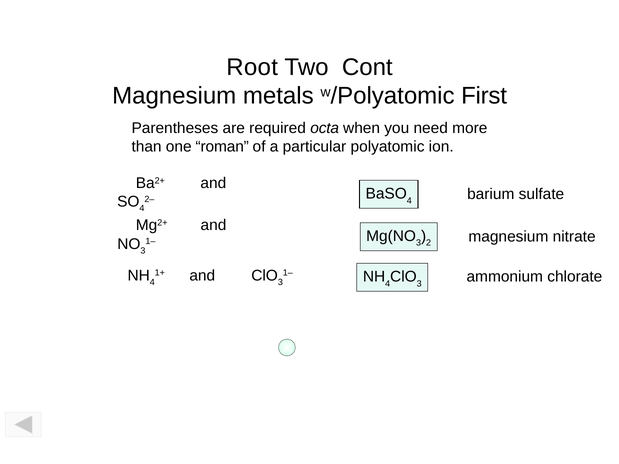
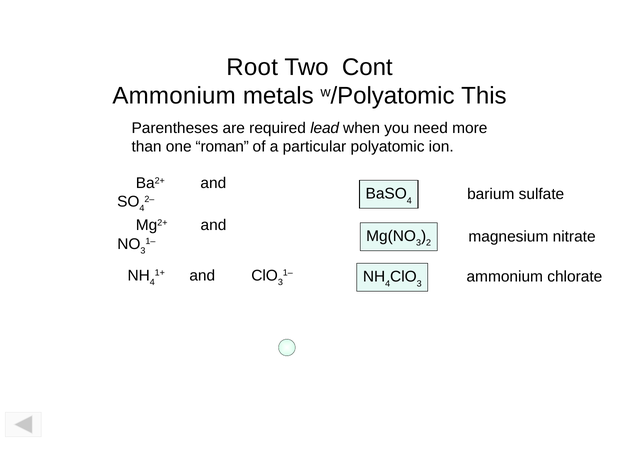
Magnesium: Magnesium -> Ammonium (174, 96)
First: First -> This (484, 96)
octa: octa -> lead (325, 128)
